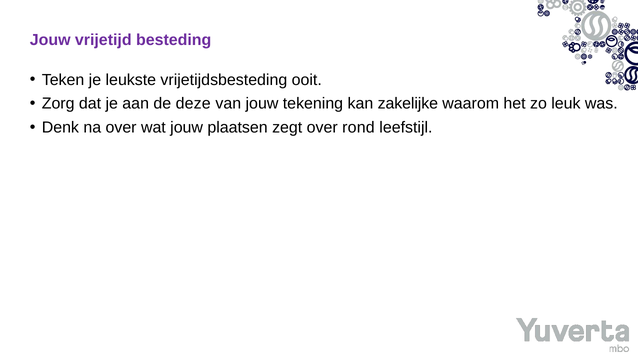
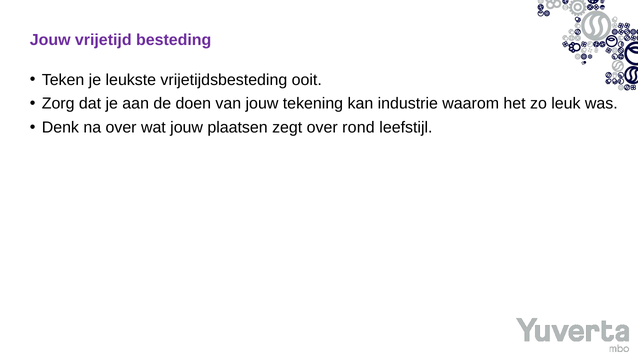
deze: deze -> doen (193, 104)
zakelijke: zakelijke -> industrie (408, 104)
